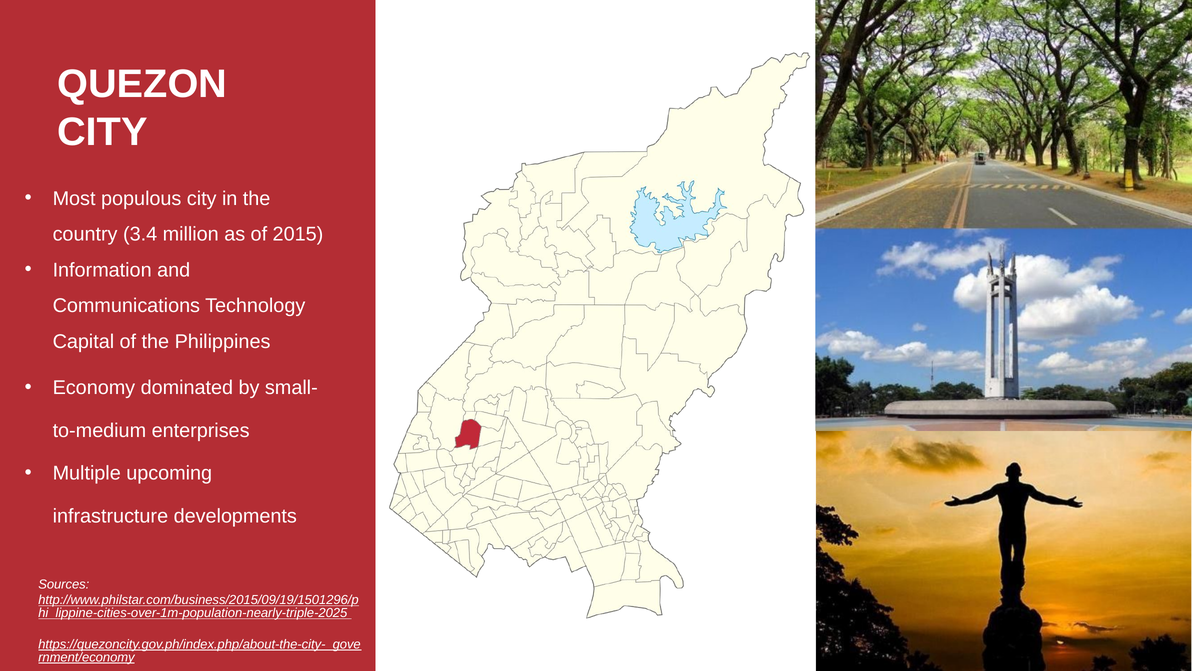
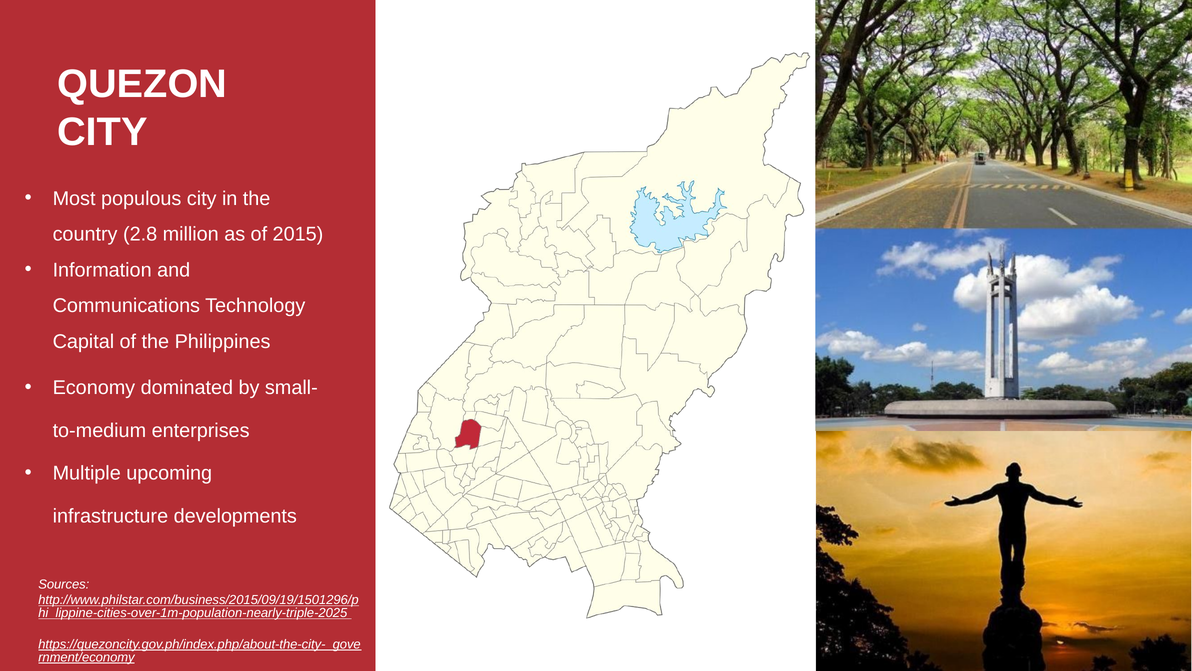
3.4: 3.4 -> 2.8 (140, 234)
